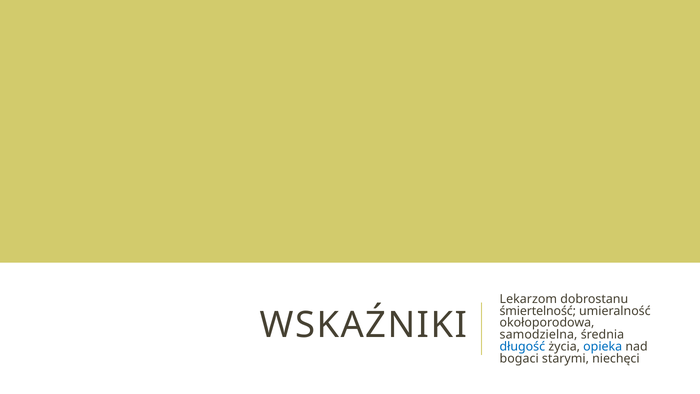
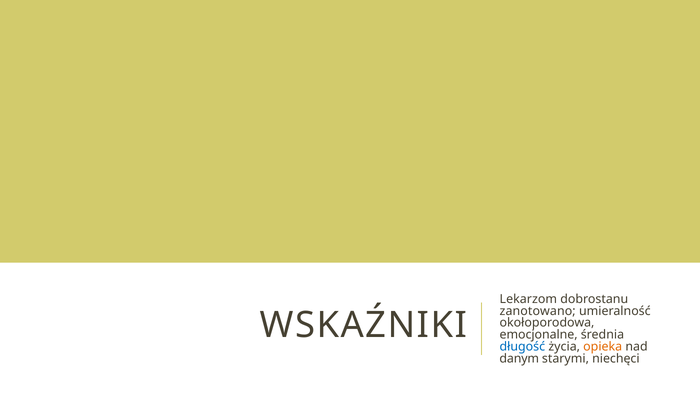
śmiertelność: śmiertelność -> zanotowano (538, 311)
samodzielna: samodzielna -> emocjonalne (539, 335)
opieka colour: blue -> orange (603, 346)
bogaci: bogaci -> danym (519, 358)
